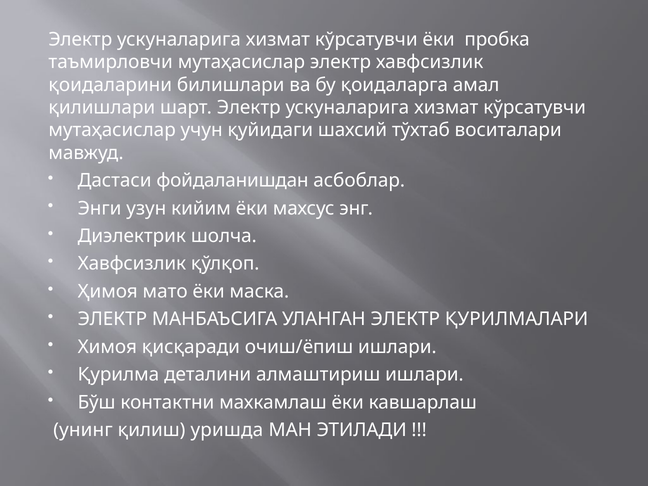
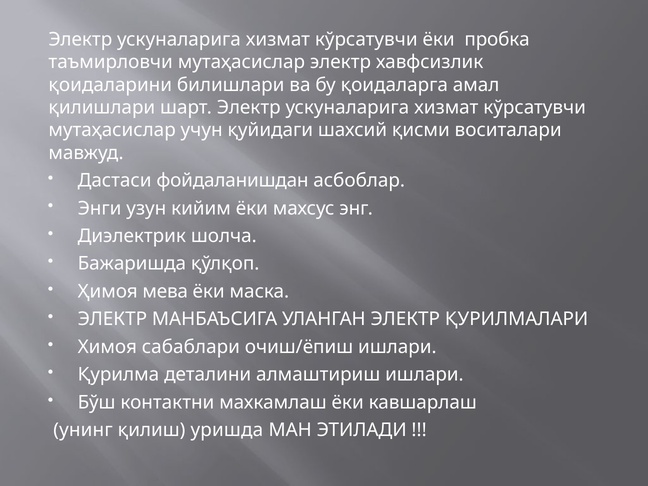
тўхтаб: тўхтаб -> қисми (421, 130)
Хавфсизлик: Хавфсизлик -> Бажаришда (132, 264)
мато: мато -> мева (165, 291)
қисқаради: қисқаради -> сабаблари (191, 347)
